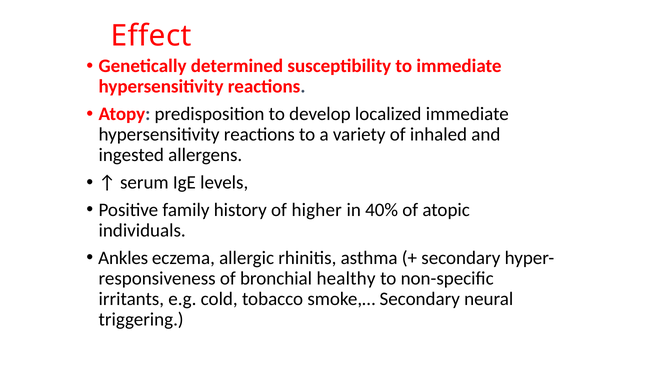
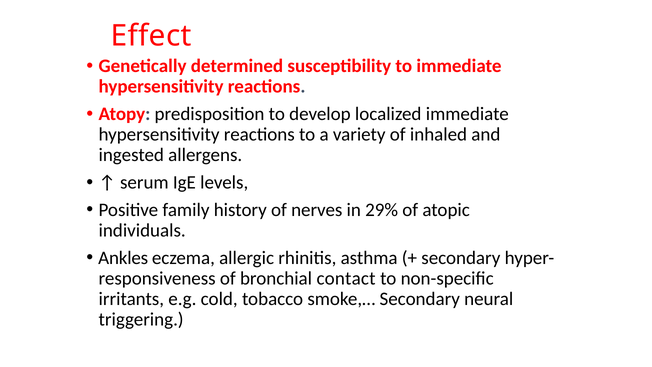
higher: higher -> nerves (317, 210)
40%: 40% -> 29% (382, 210)
healthy: healthy -> contact (346, 278)
